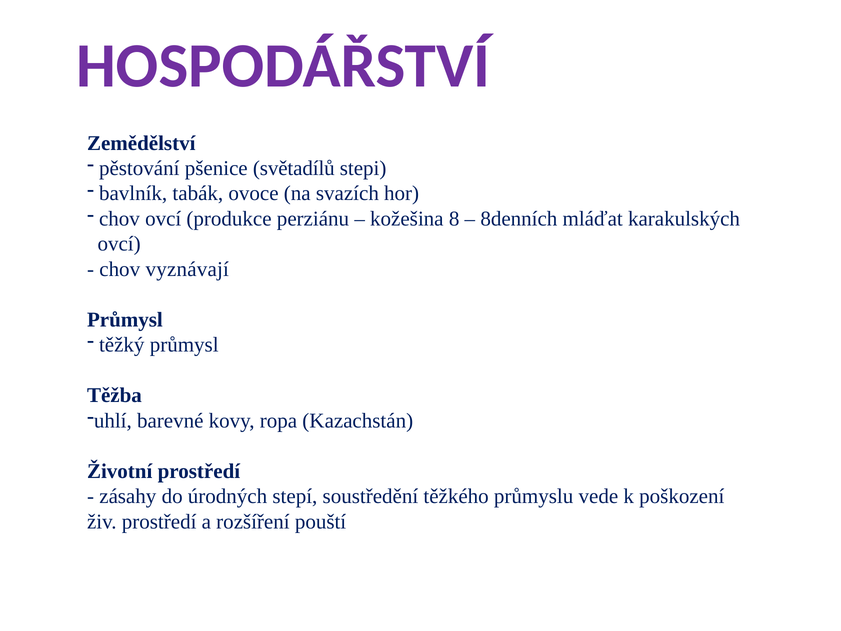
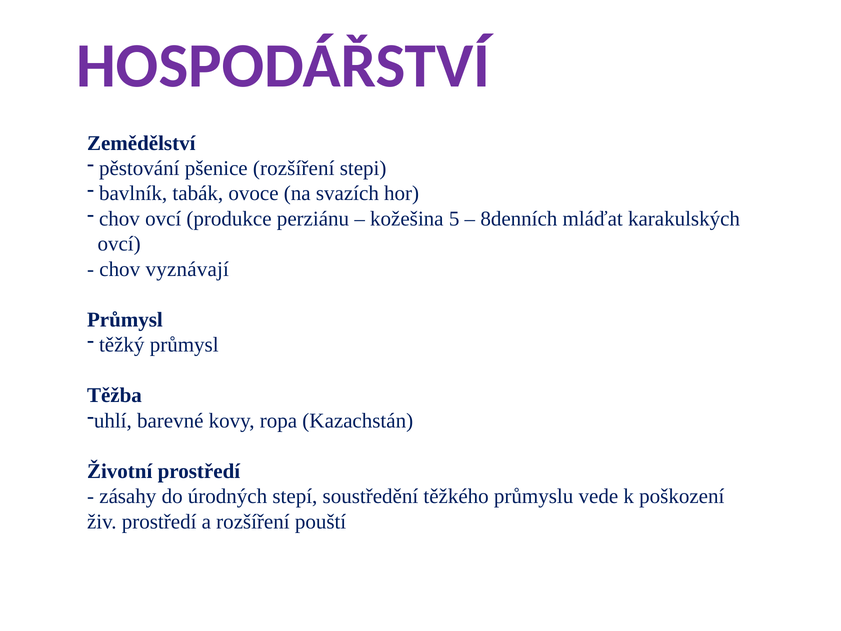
pšenice světadílů: světadílů -> rozšíření (294, 168)
8: 8 -> 5 (454, 219)
